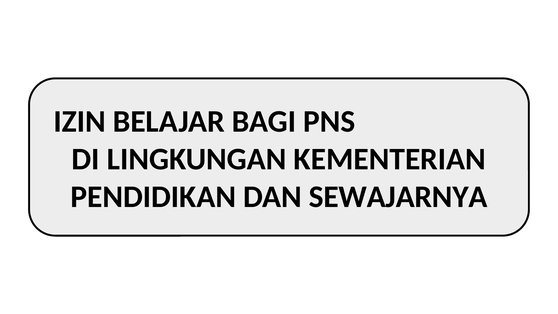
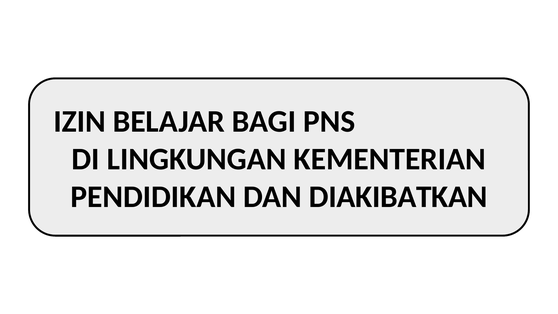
SEWAJARNYA: SEWAJARNYA -> DIAKIBATKAN (398, 197)
